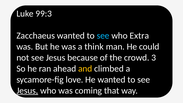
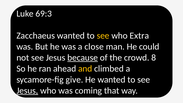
99:3: 99:3 -> 69:3 (44, 14)
see colour: light blue -> yellow (103, 36)
think: think -> close (94, 47)
because underline: none -> present (83, 58)
3: 3 -> 8 (154, 58)
love: love -> give (74, 80)
